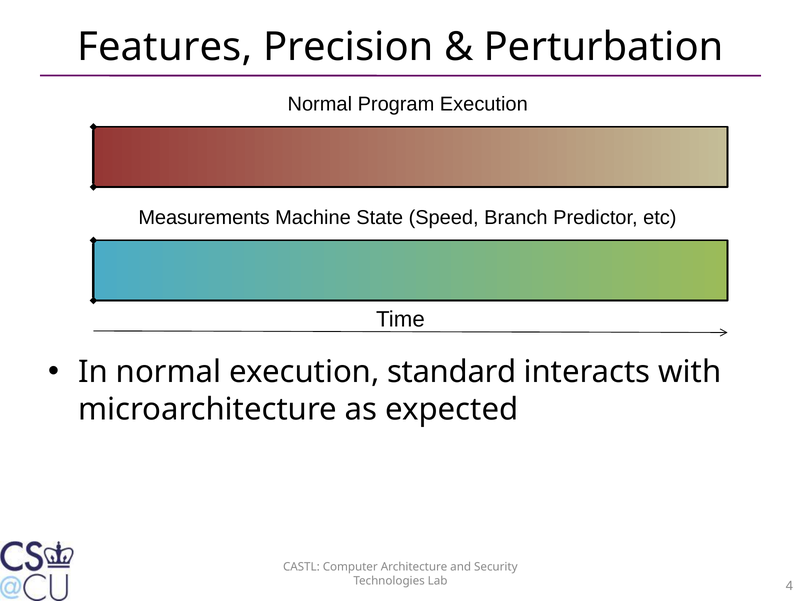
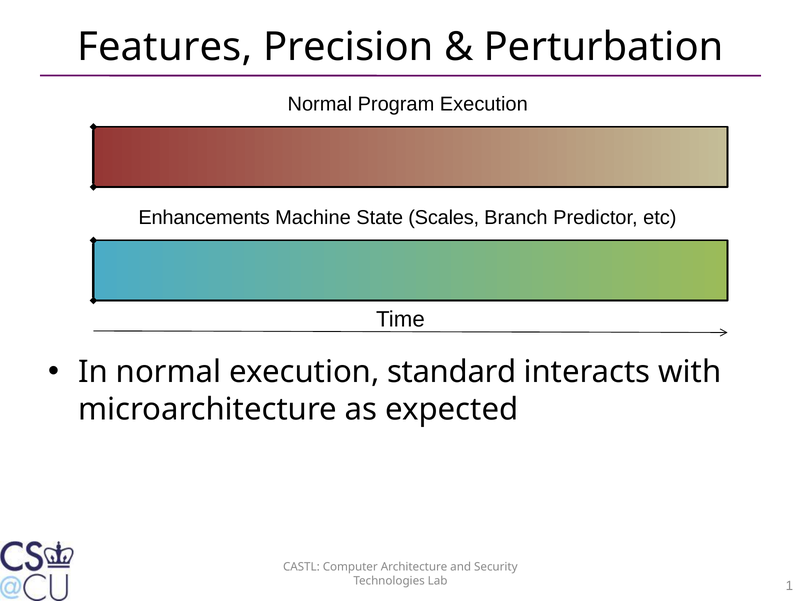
Measurements: Measurements -> Enhancements (204, 218)
Speed: Speed -> Scales (444, 218)
4: 4 -> 1 (789, 586)
